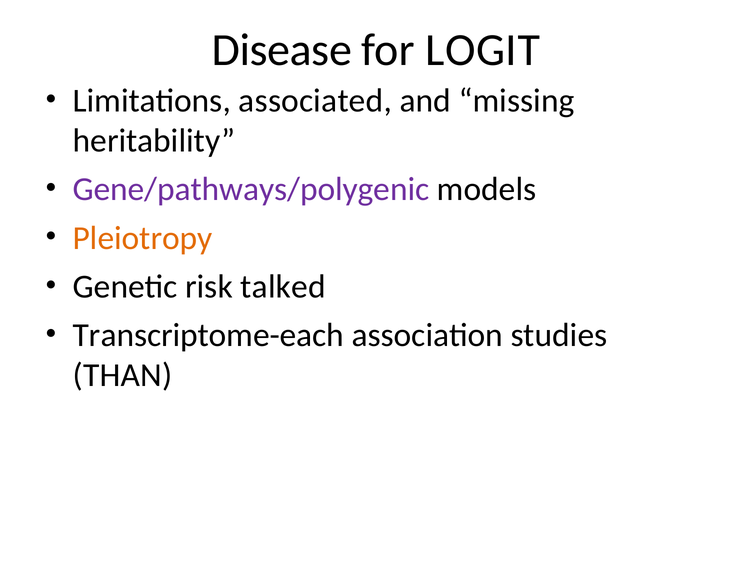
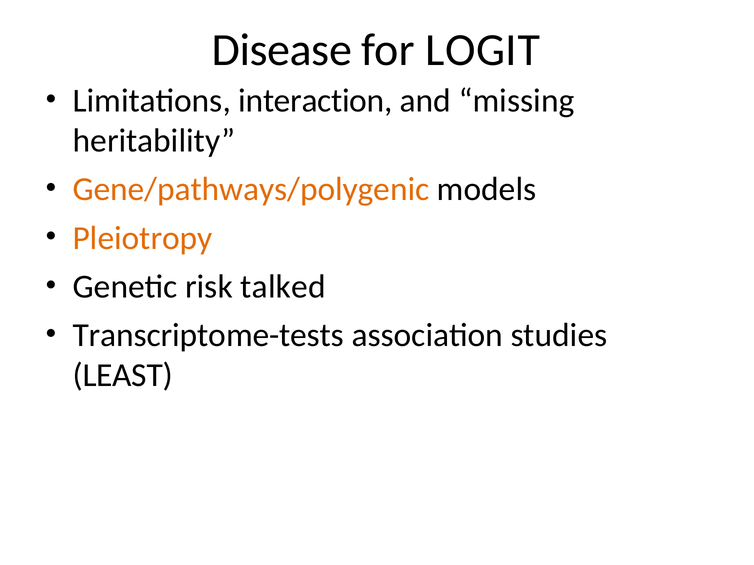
associated: associated -> interaction (315, 101)
Gene/pathways/polygenic colour: purple -> orange (251, 190)
Transcriptome-each: Transcriptome-each -> Transcriptome-tests (208, 335)
THAN: THAN -> LEAST (123, 376)
